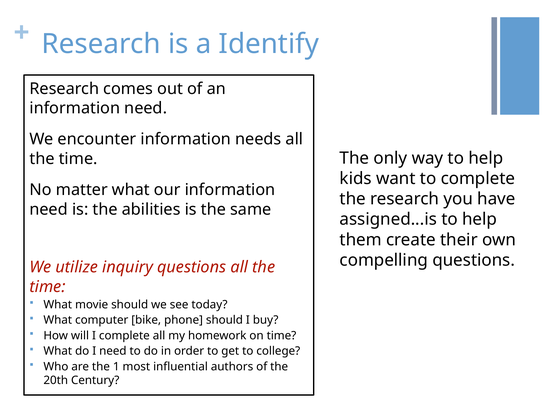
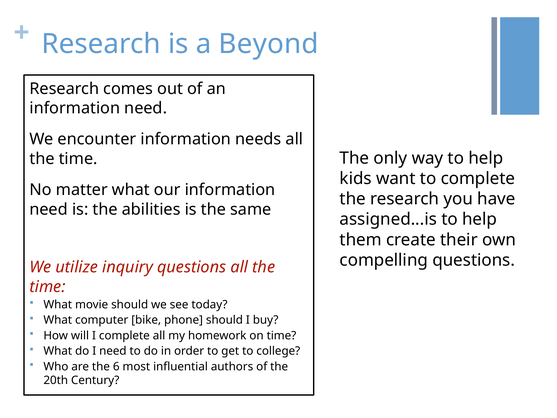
Identify: Identify -> Beyond (269, 44)
1: 1 -> 6 (116, 366)
